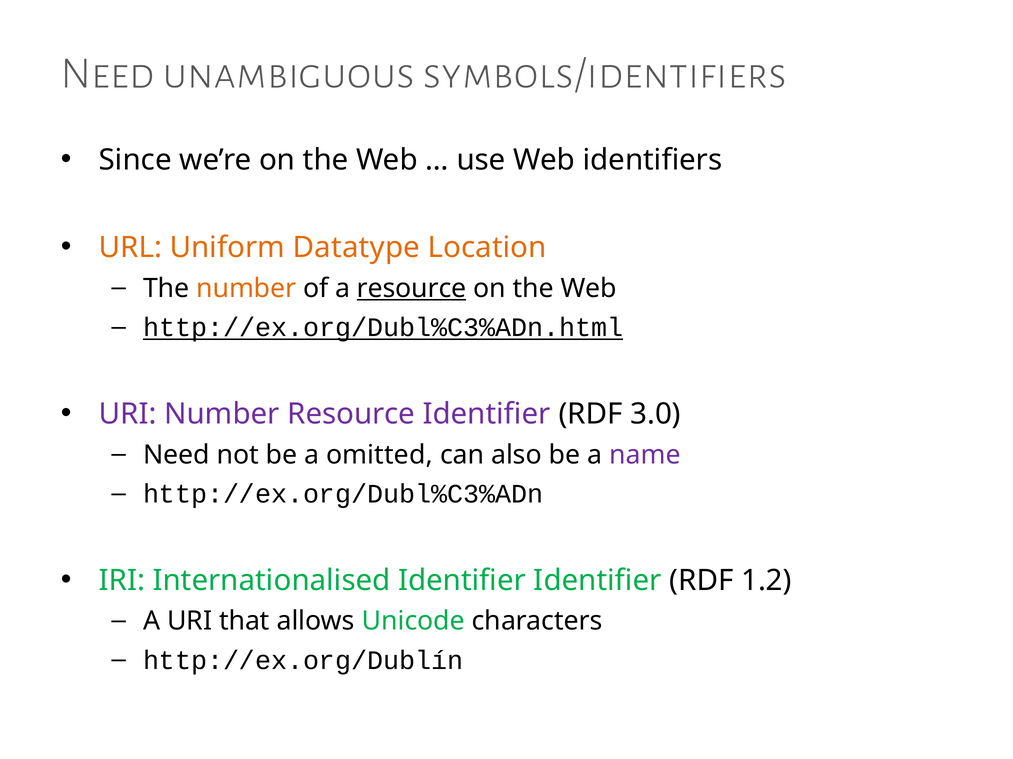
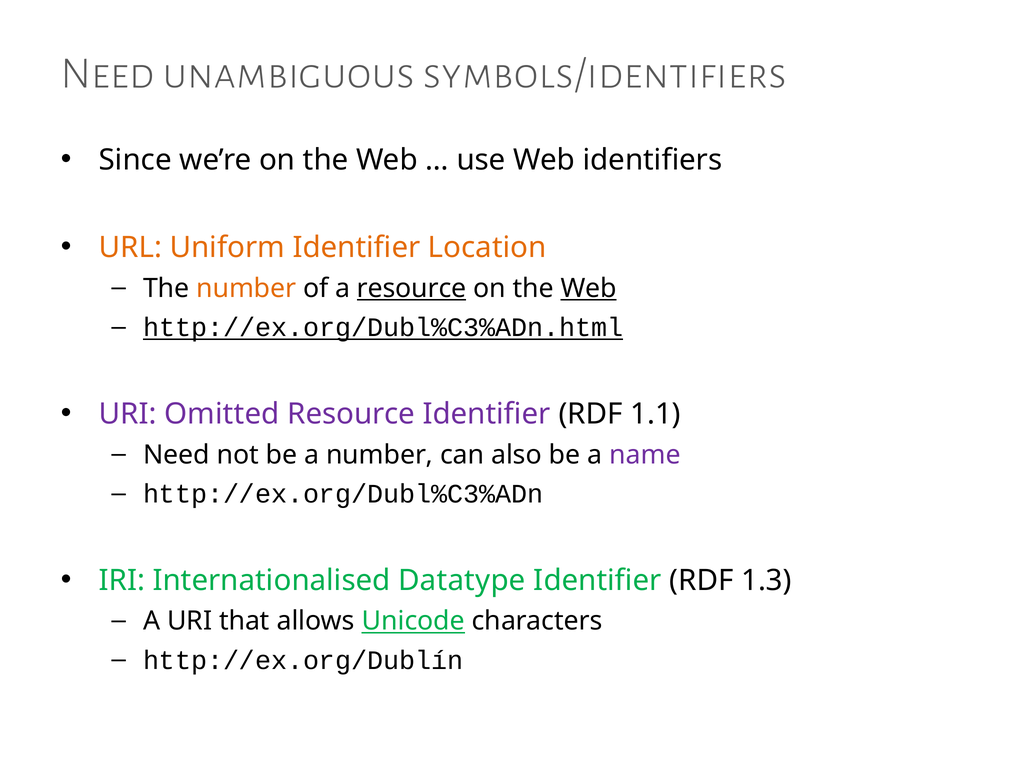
Uniform Datatype: Datatype -> Identifier (356, 248)
Web underline: none -> present (589, 289)
URI Number: Number -> Omitted (222, 414)
3.0: 3.0 -> 1.1 (655, 414)
a omitted: omitted -> number (380, 455)
Internationalised Identifier: Identifier -> Datatype (462, 581)
1.2: 1.2 -> 1.3 (766, 581)
Unicode underline: none -> present (413, 622)
